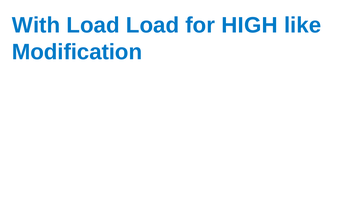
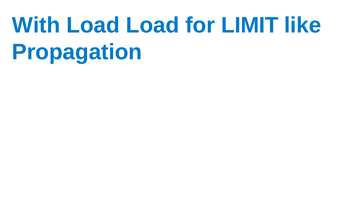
HIGH: HIGH -> LIMIT (250, 25)
Modification: Modification -> Propagation (77, 52)
